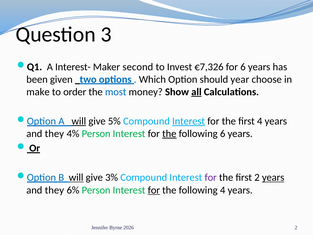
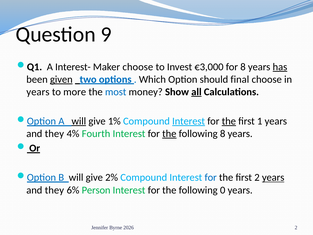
3: 3 -> 9 (106, 34)
Maker second: second -> choose (138, 67)
€7,326: €7,326 -> €3,000 (209, 67)
for 6: 6 -> 8 (243, 67)
has underline: none -> present (280, 67)
given underline: none -> present (61, 79)
year: year -> final (240, 79)
make: make -> years (38, 92)
order: order -> more (75, 92)
5%: 5% -> 1% (114, 121)
the underline: none -> present (229, 121)
first 4: 4 -> 1 (260, 121)
4% Person: Person -> Fourth (96, 134)
following 6: 6 -> 8 (223, 134)
will underline: present -> none (76, 177)
3%: 3% -> 2% (112, 177)
for colour: purple -> blue (211, 177)
for underline: present -> none (154, 190)
following 4: 4 -> 0 (223, 190)
